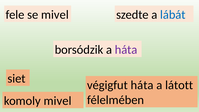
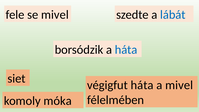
háta colour: purple -> blue (126, 50)
a látott: látott -> mivel (179, 85)
komoly mivel: mivel -> móka (58, 101)
